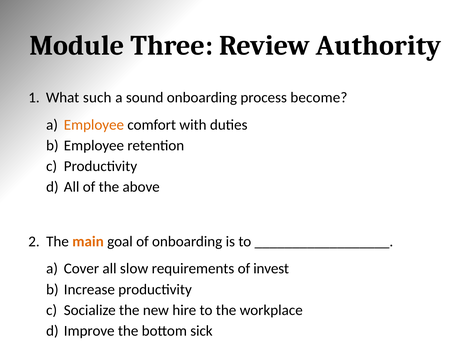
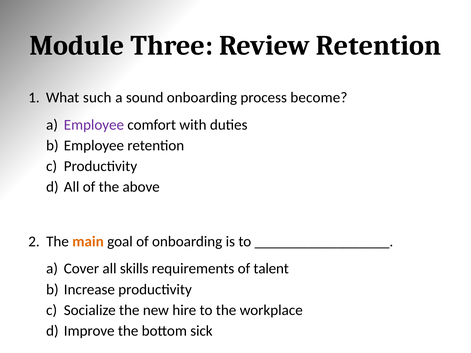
Review Authority: Authority -> Retention (379, 46)
Employee colour: orange -> purple (94, 125)
slow: slow -> skills (134, 269)
invest: invest -> talent (271, 269)
